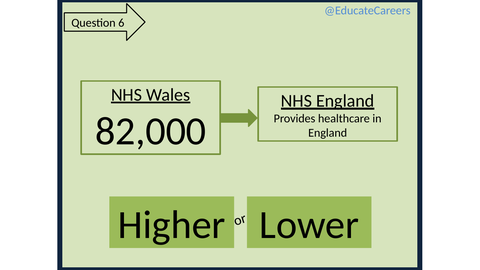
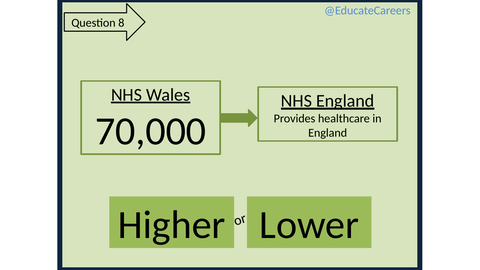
6: 6 -> 8 (121, 23)
82,000: 82,000 -> 70,000 (151, 131)
